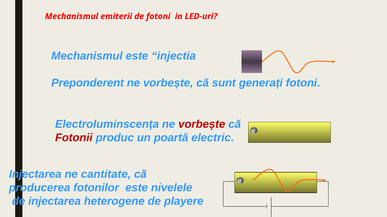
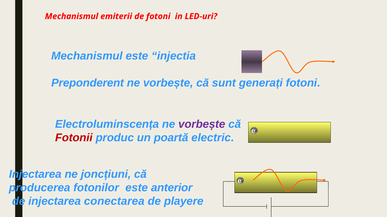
vorbește colour: red -> purple (202, 125)
cantitate: cantitate -> joncțiuni (106, 175)
nivelele: nivelele -> anterior (172, 188)
heterogene: heterogene -> conectarea (114, 202)
